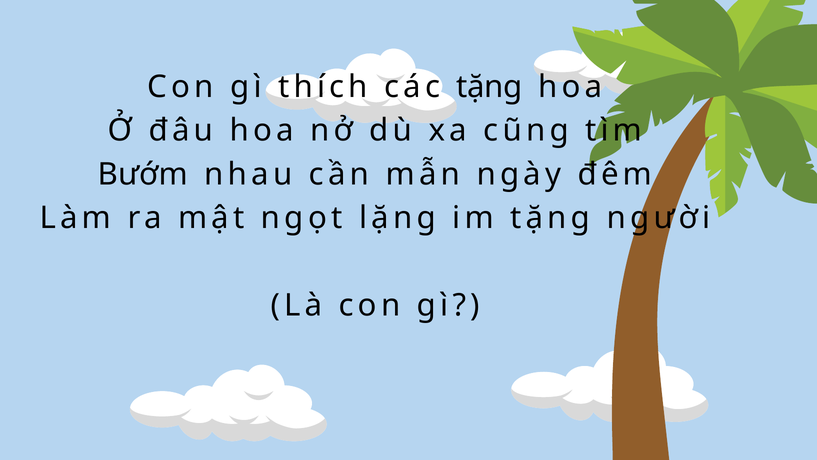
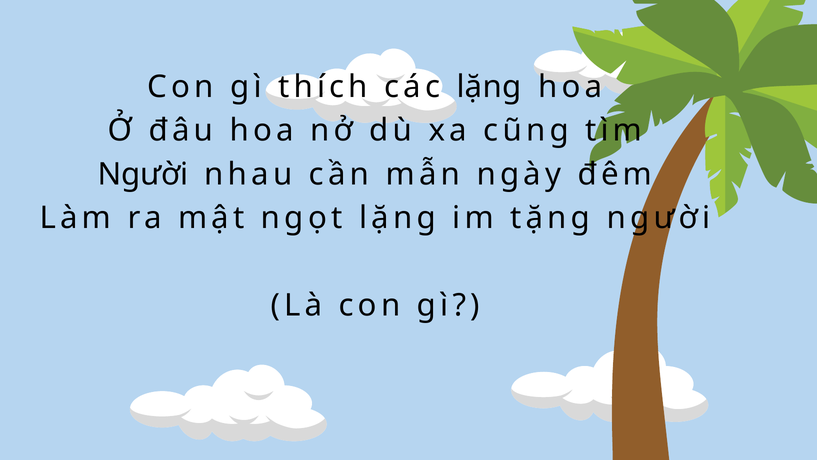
các tặng: tặng -> lặng (489, 87)
Bướm: Bướm -> Người (143, 174)
